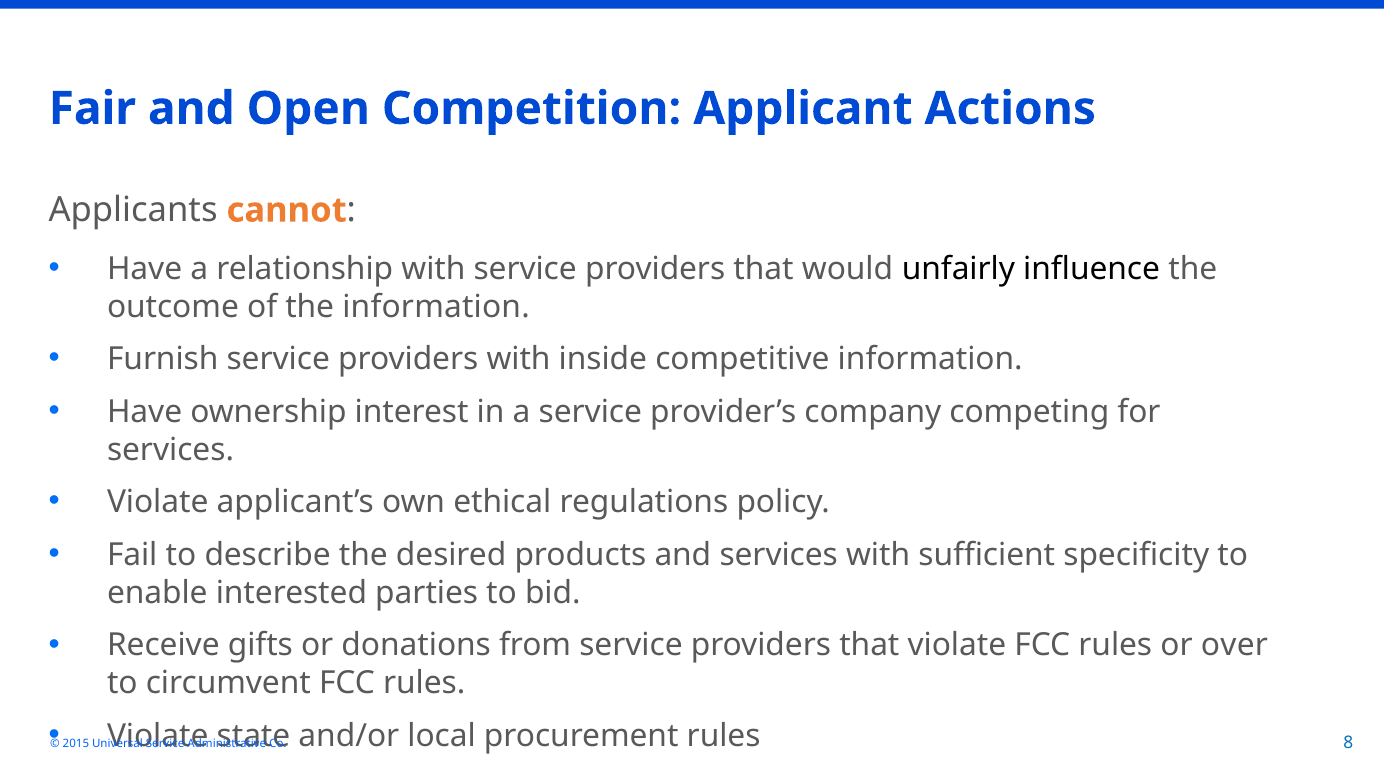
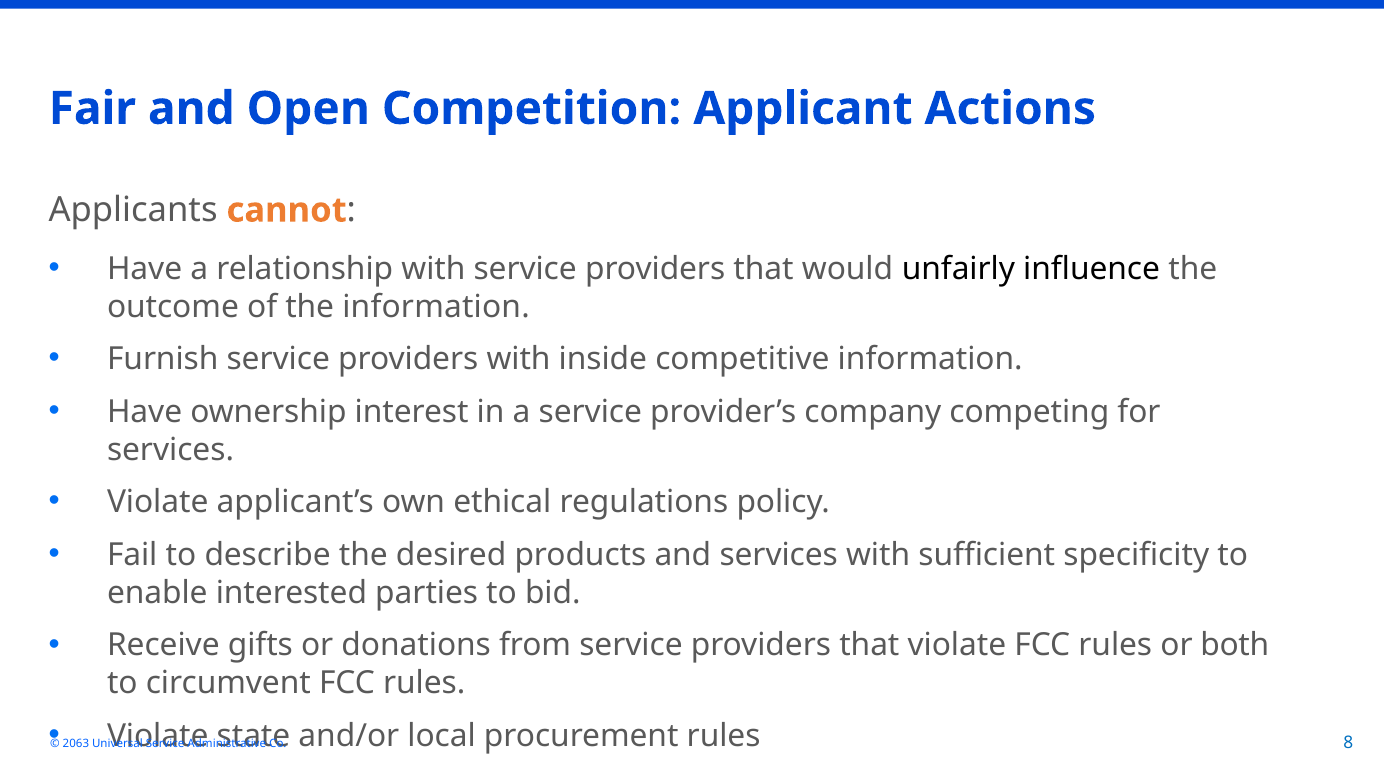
over: over -> both (1235, 645)
2015: 2015 -> 2063 (76, 743)
